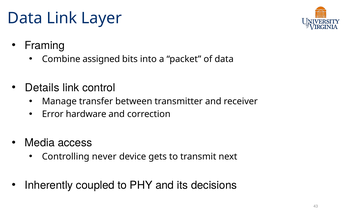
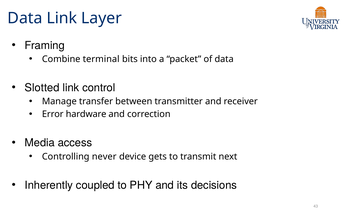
assigned: assigned -> terminal (101, 59)
Details: Details -> Slotted (42, 88)
